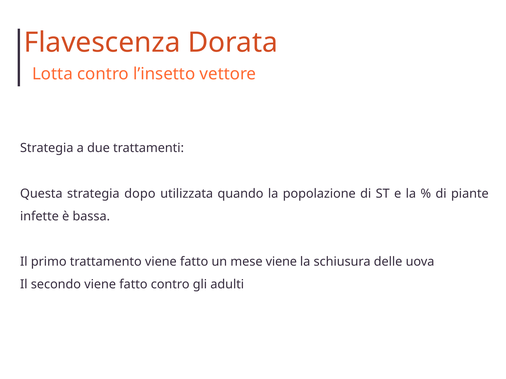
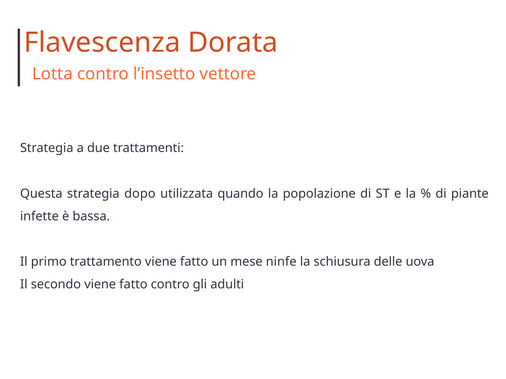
mese viene: viene -> ninfe (281, 262)
